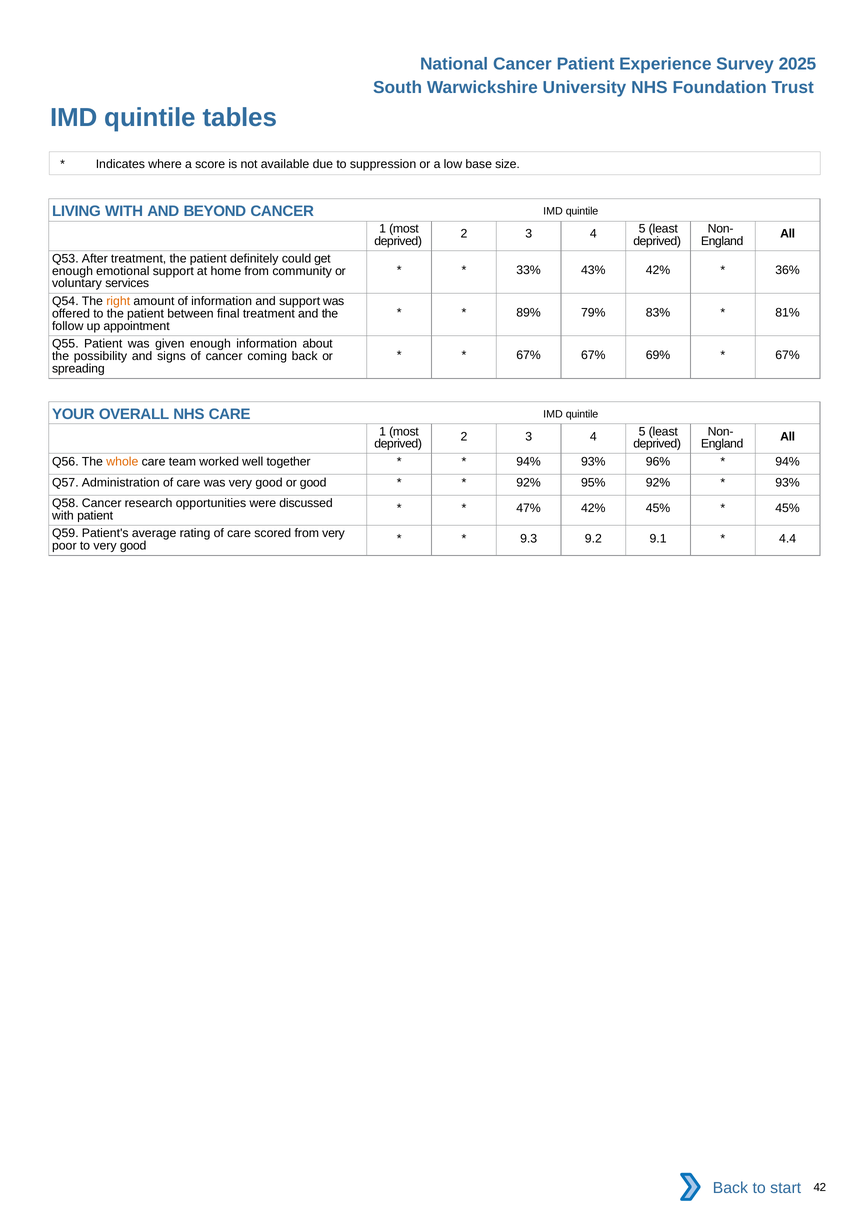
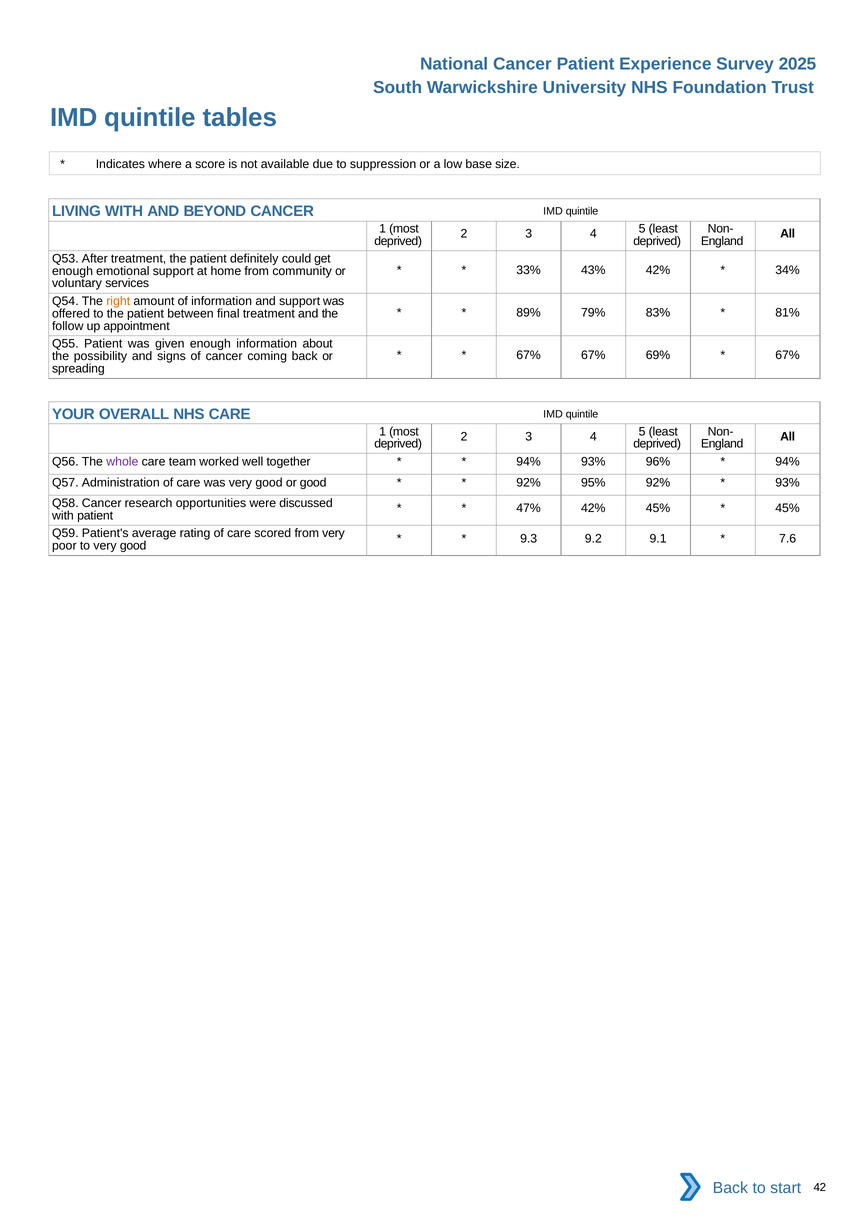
36%: 36% -> 34% (788, 270)
whole colour: orange -> purple (122, 462)
4.4: 4.4 -> 7.6 (788, 538)
